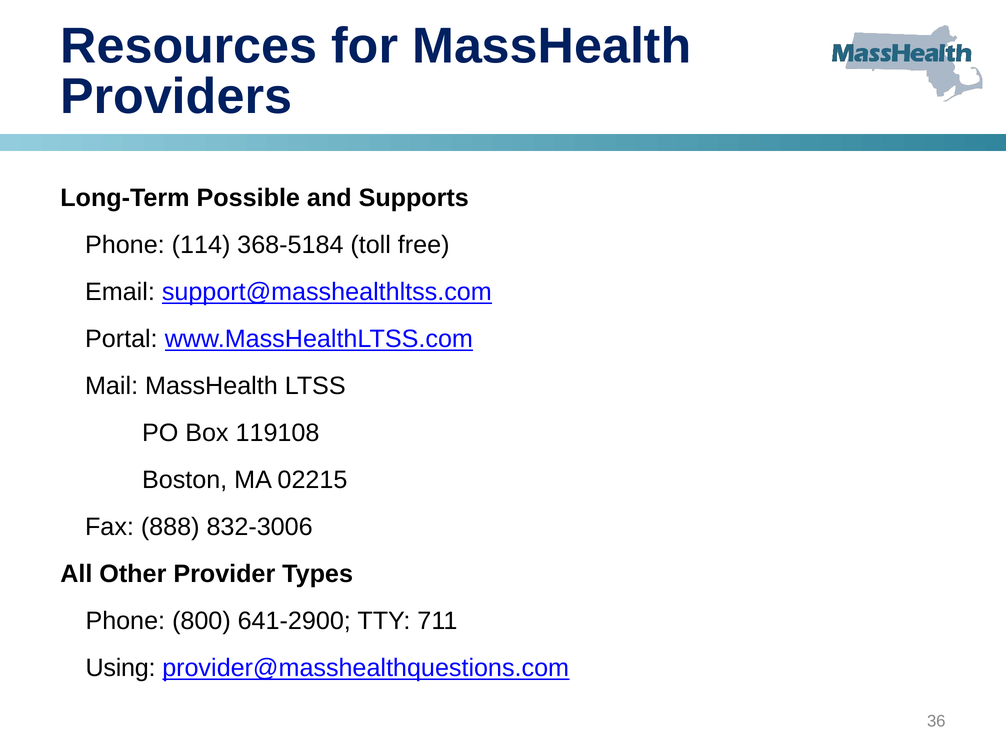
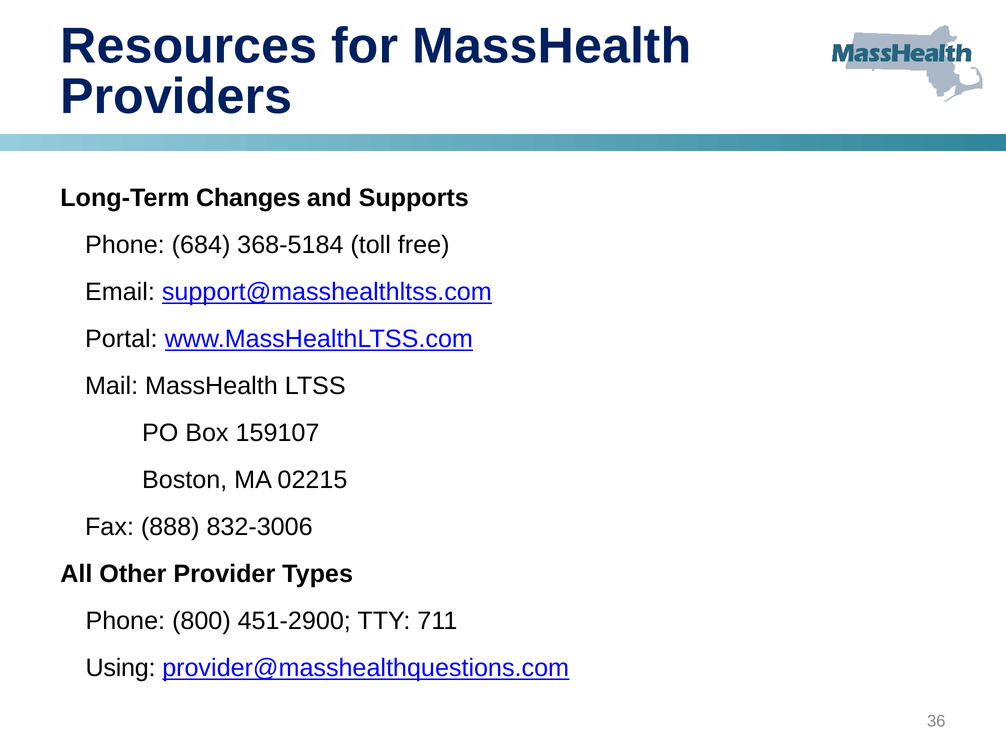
Possible: Possible -> Changes (248, 198)
114: 114 -> 684 (201, 245)
119108: 119108 -> 159107 (277, 433)
641-2900: 641-2900 -> 451-2900 (294, 621)
